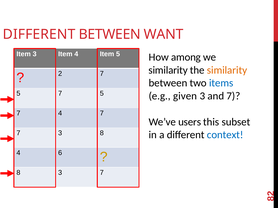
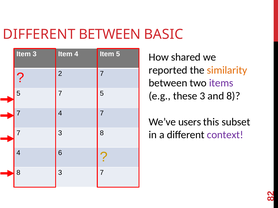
WANT: WANT -> BASIC (164, 34)
among: among -> shared (186, 57)
similarity: similarity -> reported (168, 70)
items colour: blue -> purple (221, 83)
given: given -> these (185, 96)
and 7: 7 -> 8 (233, 96)
context colour: blue -> purple (225, 135)
